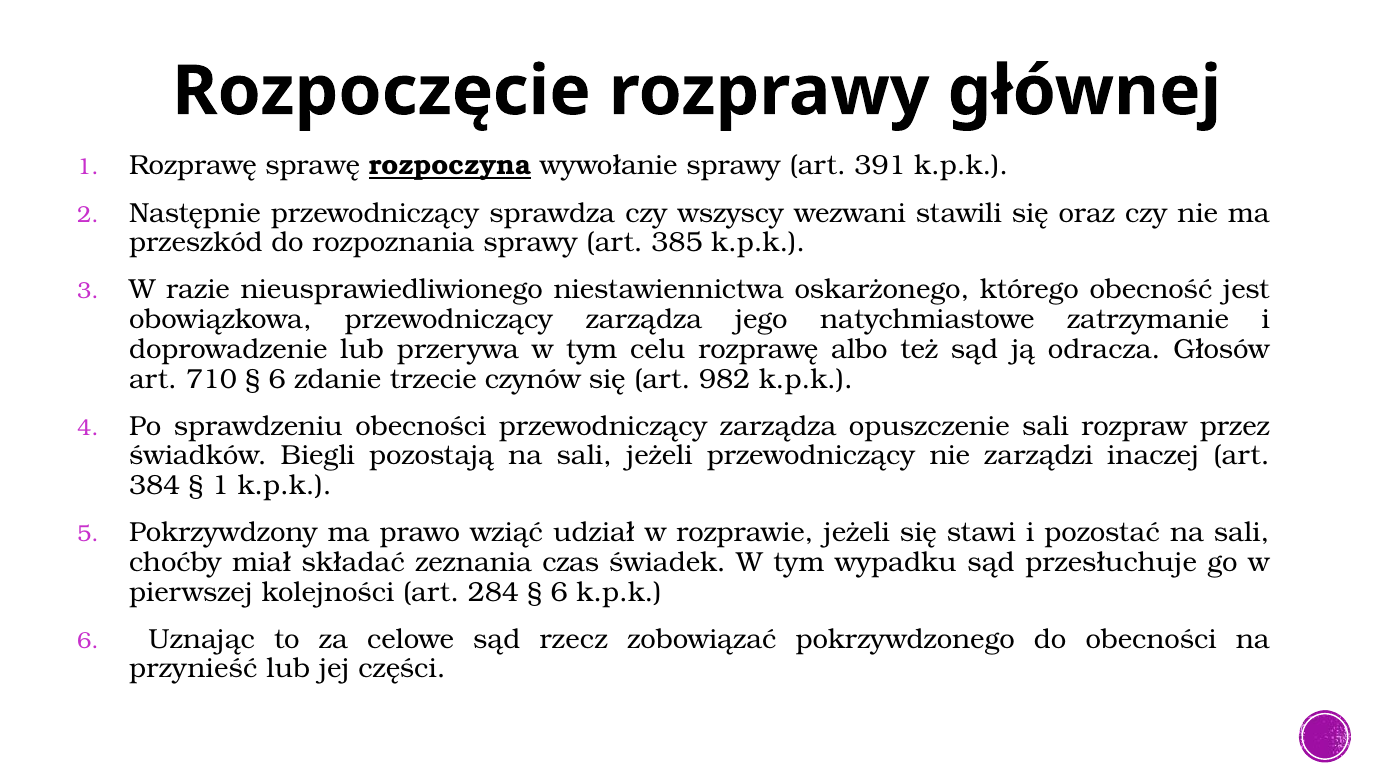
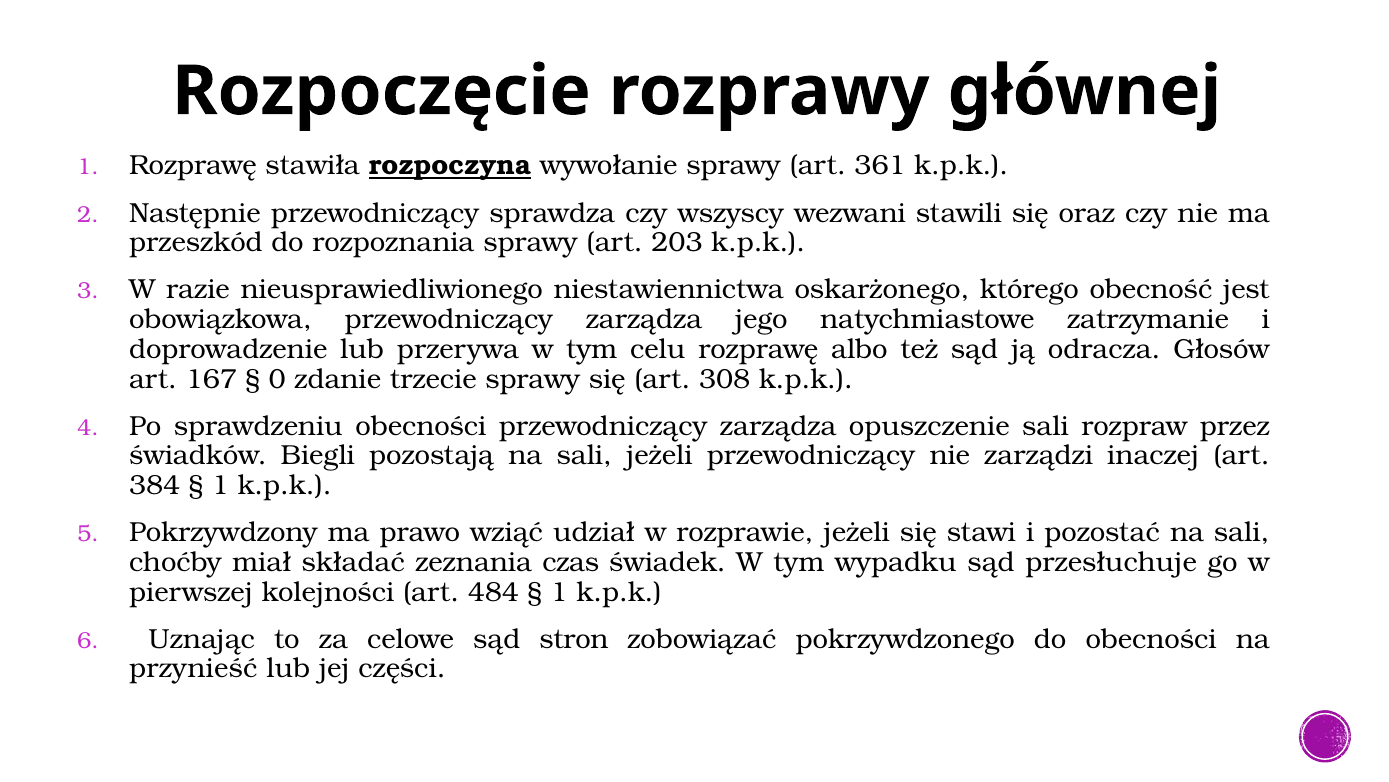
sprawę: sprawę -> stawiła (313, 166)
391: 391 -> 361 (880, 166)
385: 385 -> 203 (677, 242)
710: 710 -> 167 (211, 379)
6: 6 -> 0 (277, 379)
trzecie czynów: czynów -> sprawy (533, 379)
982: 982 -> 308 (725, 379)
284: 284 -> 484 (493, 591)
6: 6 -> 1 (559, 591)
rzecz: rzecz -> stron (574, 638)
